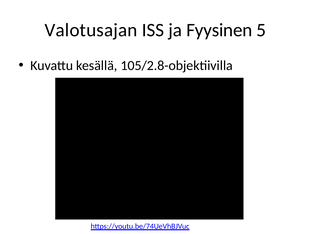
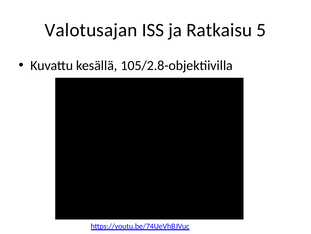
Fyysinen: Fyysinen -> Ratkaisu (219, 30)
